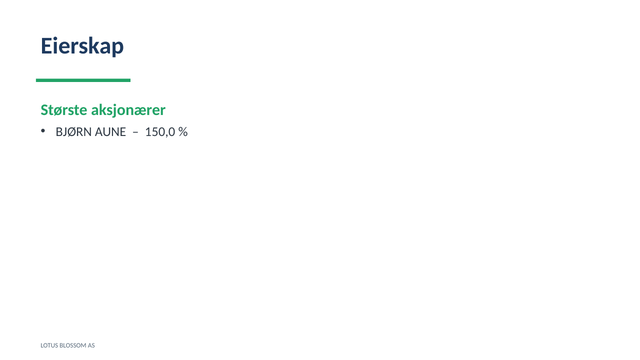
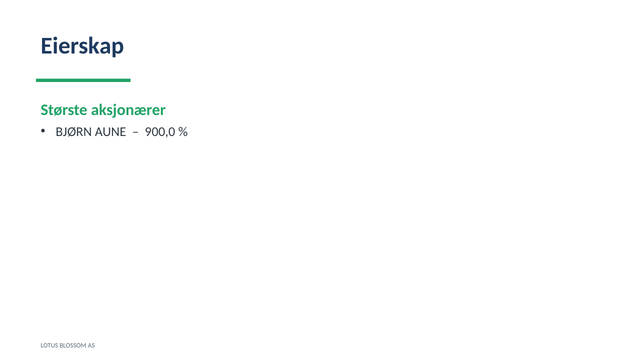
150,0: 150,0 -> 900,0 (160, 132)
